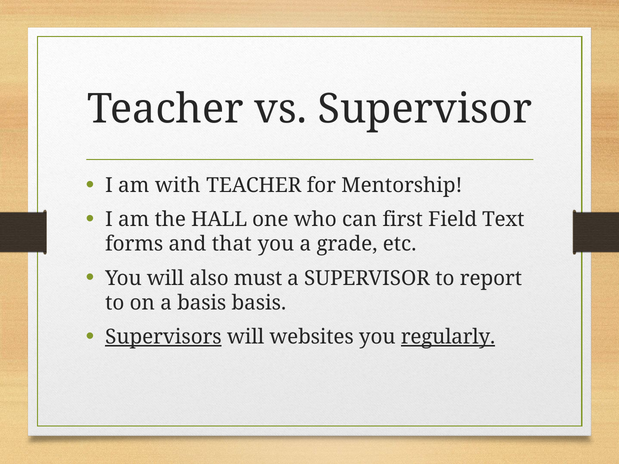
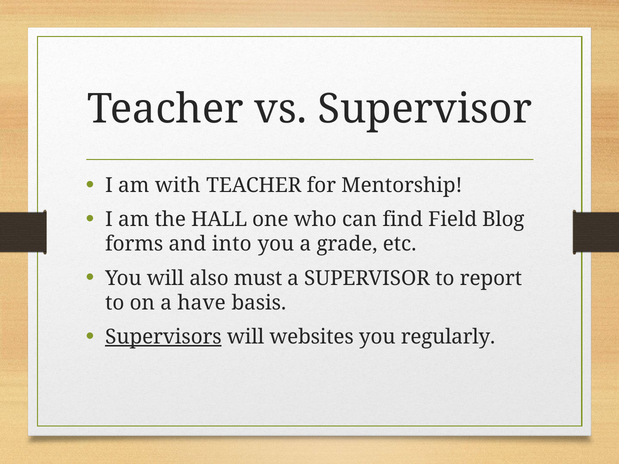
first: first -> find (403, 220)
Text: Text -> Blog (503, 220)
that: that -> into (232, 244)
a basis: basis -> have (202, 303)
regularly underline: present -> none (448, 337)
